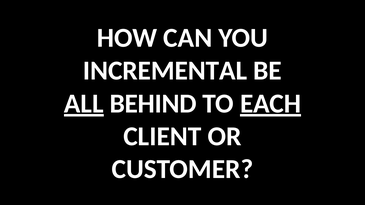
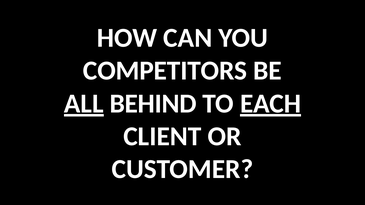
INCREMENTAL: INCREMENTAL -> COMPETITORS (165, 71)
